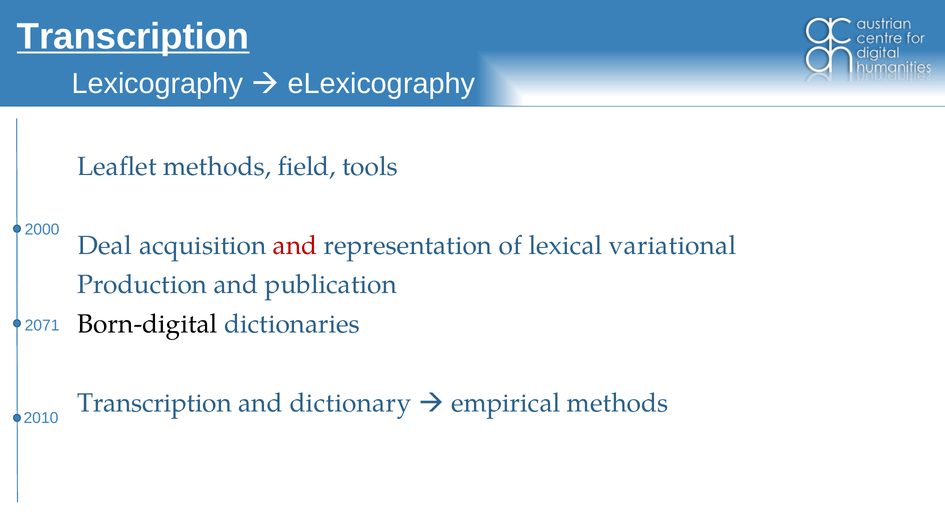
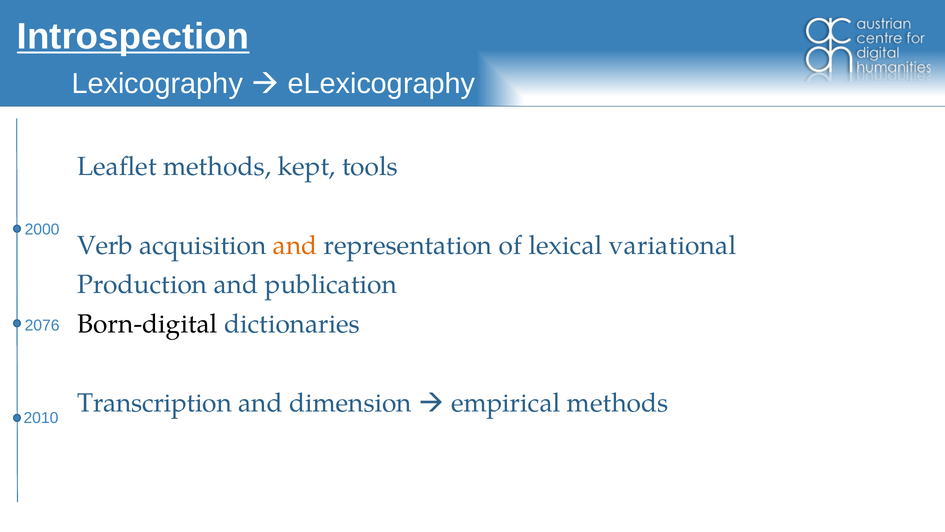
Transcription: Transcription -> Introspection (133, 37)
field: field -> kept (307, 166)
Deal: Deal -> Verb (105, 245)
and colour: red -> orange (295, 245)
2071: 2071 -> 2076 (42, 325)
dictionary: dictionary -> dimension (351, 403)
